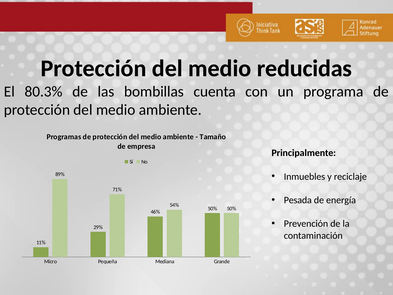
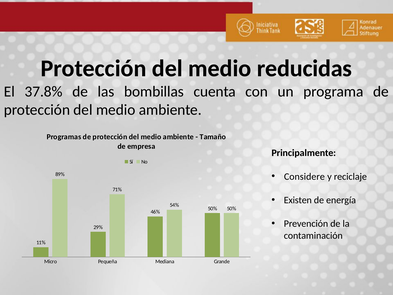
80.3%: 80.3% -> 37.8% (44, 91)
Inmuebles: Inmuebles -> Considere (304, 176)
Pesada: Pesada -> Existen (298, 200)
